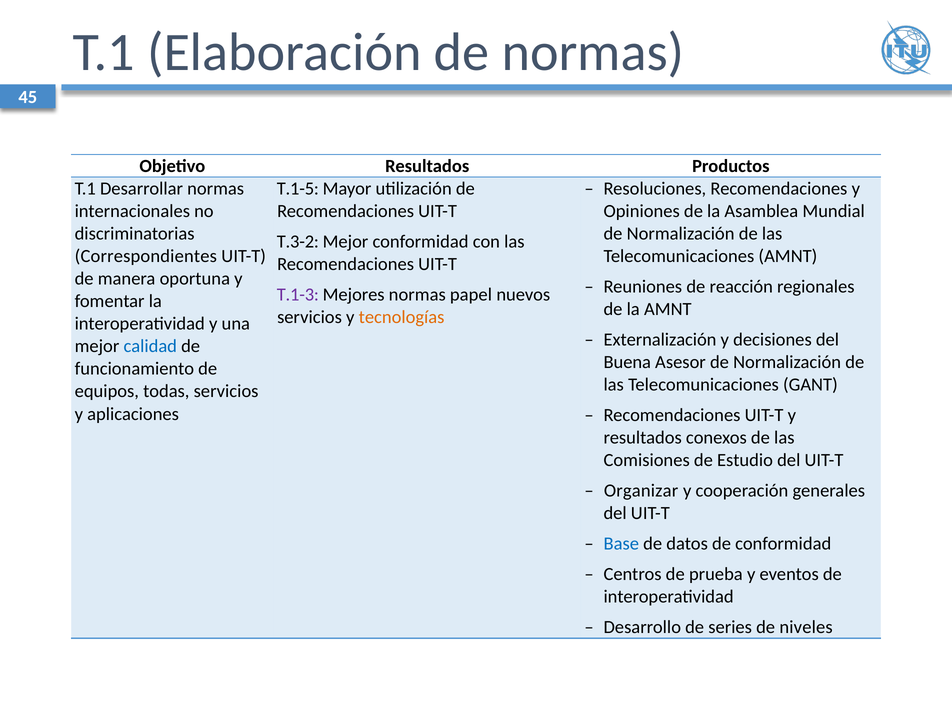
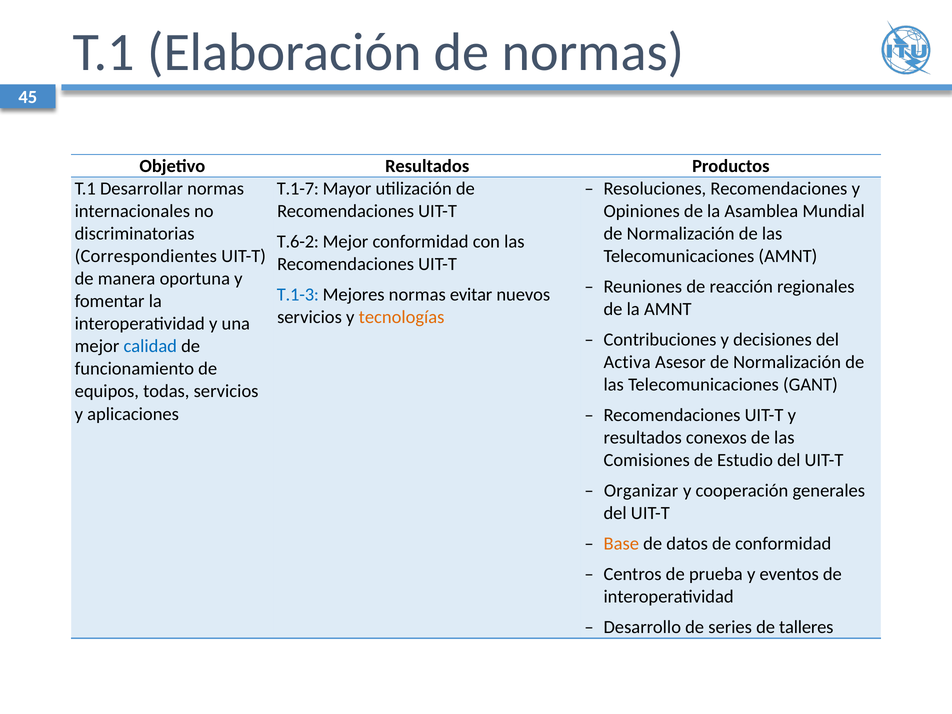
T.1-5: T.1-5 -> T.1-7 (298, 189)
T.3-2: T.3-2 -> T.6-2 (298, 242)
T.1-3 colour: purple -> blue (298, 295)
papel: papel -> evitar (471, 295)
Externalización: Externalización -> Contribuciones (660, 340)
Buena: Buena -> Activa (627, 362)
Base colour: blue -> orange (621, 544)
niveles: niveles -> talleres (806, 627)
